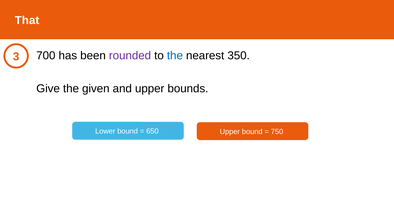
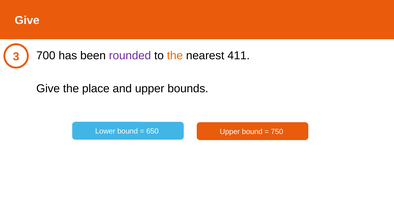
That: That -> Give (27, 20)
the colour: blue -> orange (175, 56)
350: 350 -> 411 (239, 56)
given: given -> place (96, 89)
